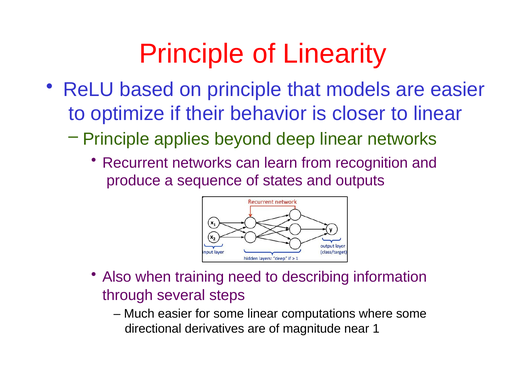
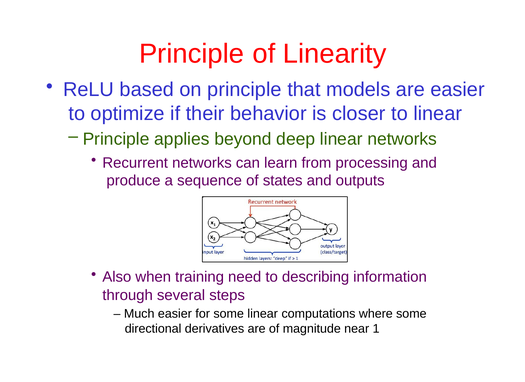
recognition: recognition -> processing (372, 163)
